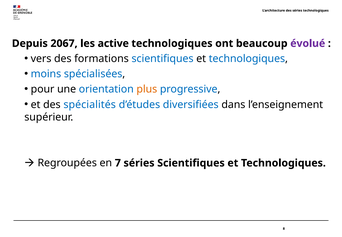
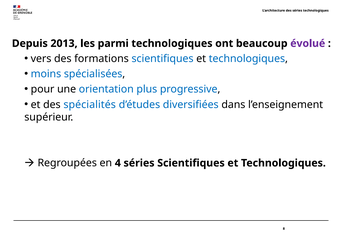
2067: 2067 -> 2013 (64, 43)
active: active -> parmi (113, 43)
plus colour: orange -> blue (147, 89)
7: 7 -> 4 (118, 163)
